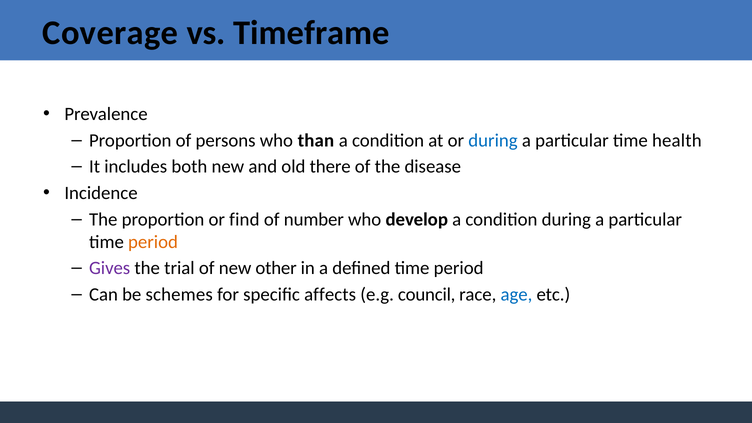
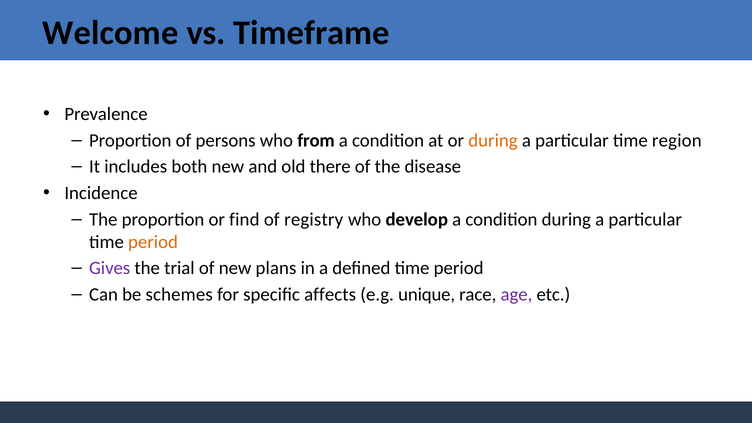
Coverage: Coverage -> Welcome (110, 33)
than: than -> from (316, 140)
during colour: blue -> orange (493, 140)
health: health -> region (677, 140)
number: number -> registry (314, 219)
other: other -> plans (276, 268)
council: council -> unique (427, 295)
age colour: blue -> purple (516, 295)
